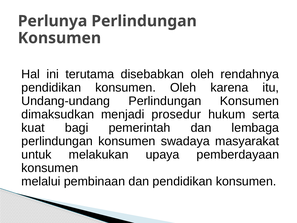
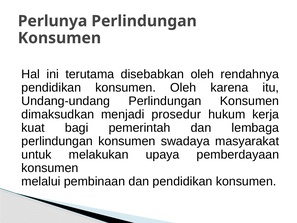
serta: serta -> kerja (266, 114)
